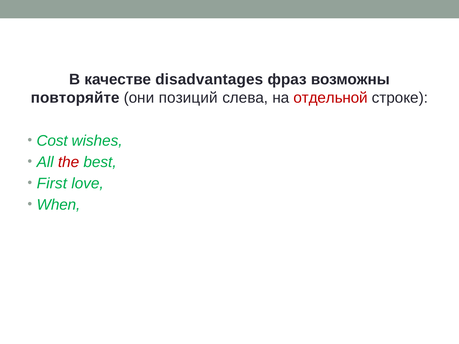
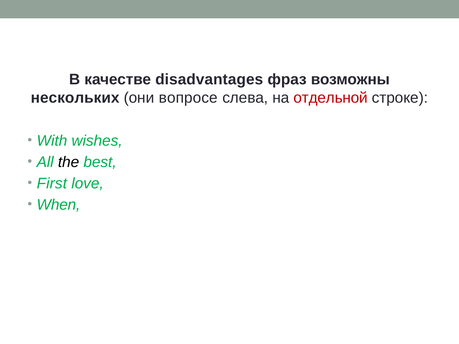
повторяйте: повторяйте -> нескольких (75, 98)
позиций: позиций -> вопросе (188, 98)
Cost: Cost -> With (52, 141)
the colour: red -> black (69, 162)
